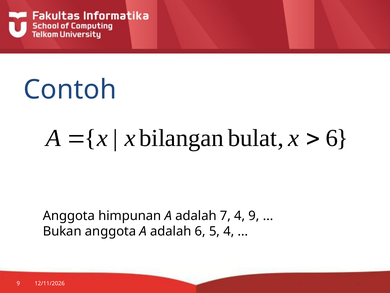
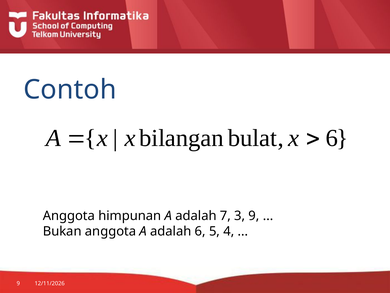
7 4: 4 -> 3 (240, 215)
